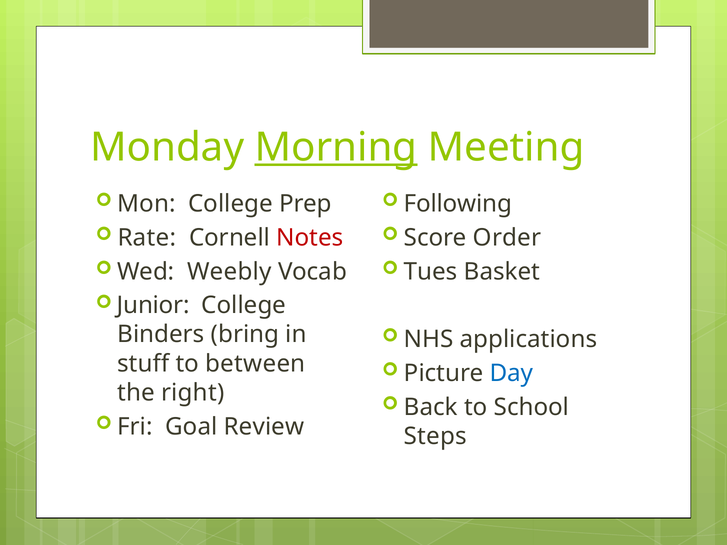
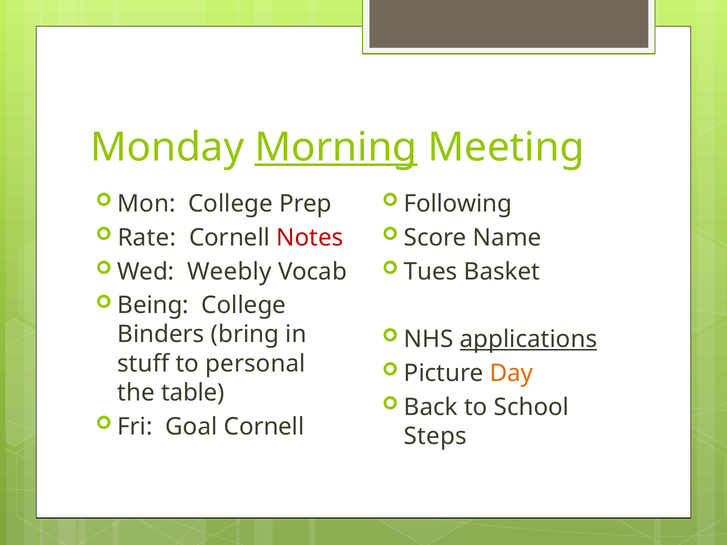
Order: Order -> Name (507, 238)
Junior: Junior -> Being (153, 306)
applications underline: none -> present (529, 339)
between: between -> personal (255, 364)
Day colour: blue -> orange (511, 373)
right: right -> table (193, 393)
Goal Review: Review -> Cornell (264, 427)
